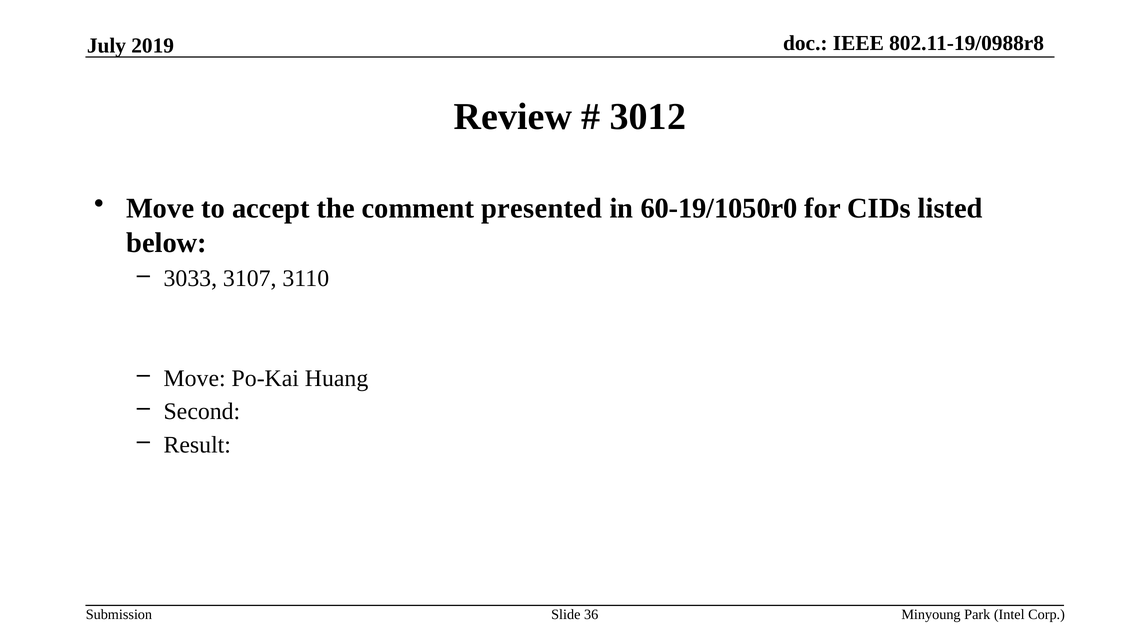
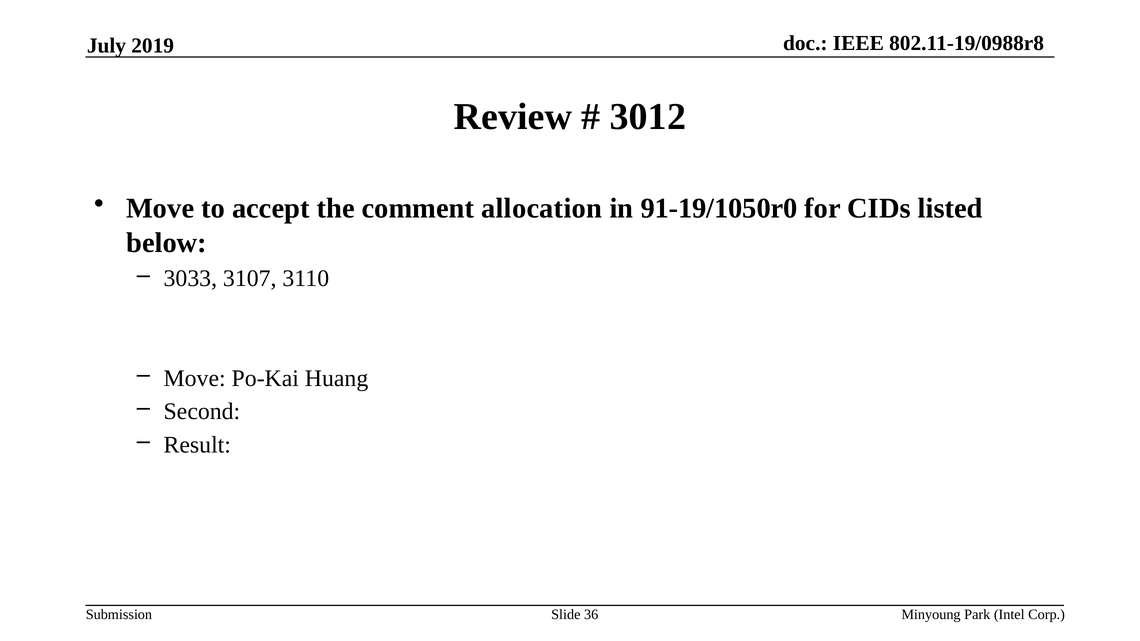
presented: presented -> allocation (542, 209)
60-19/1050r0: 60-19/1050r0 -> 91-19/1050r0 (719, 209)
